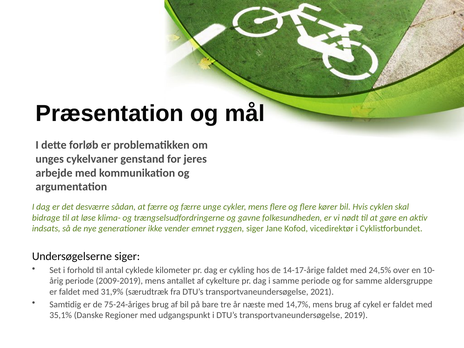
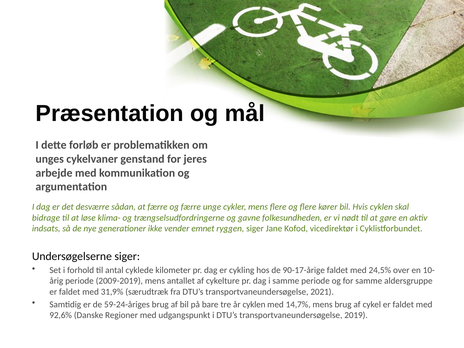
14-17-årige: 14-17-årige -> 90-17-årige (304, 270)
75-24-åriges: 75-24-åriges -> 59-24-åriges (127, 304)
år næste: næste -> cyklen (254, 304)
35,1%: 35,1% -> 92,6% (61, 315)
